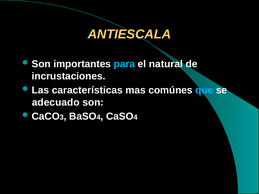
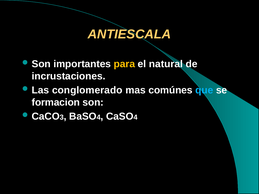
para colour: light blue -> yellow (124, 64)
características: características -> conglomerado (87, 90)
adecuado: adecuado -> formacion (56, 102)
